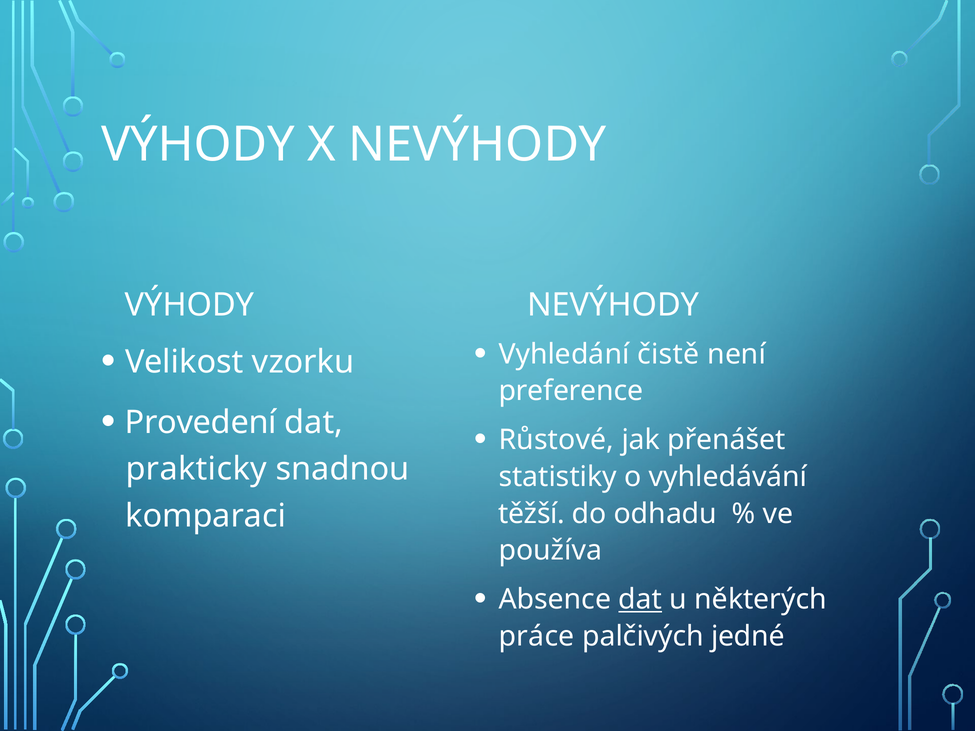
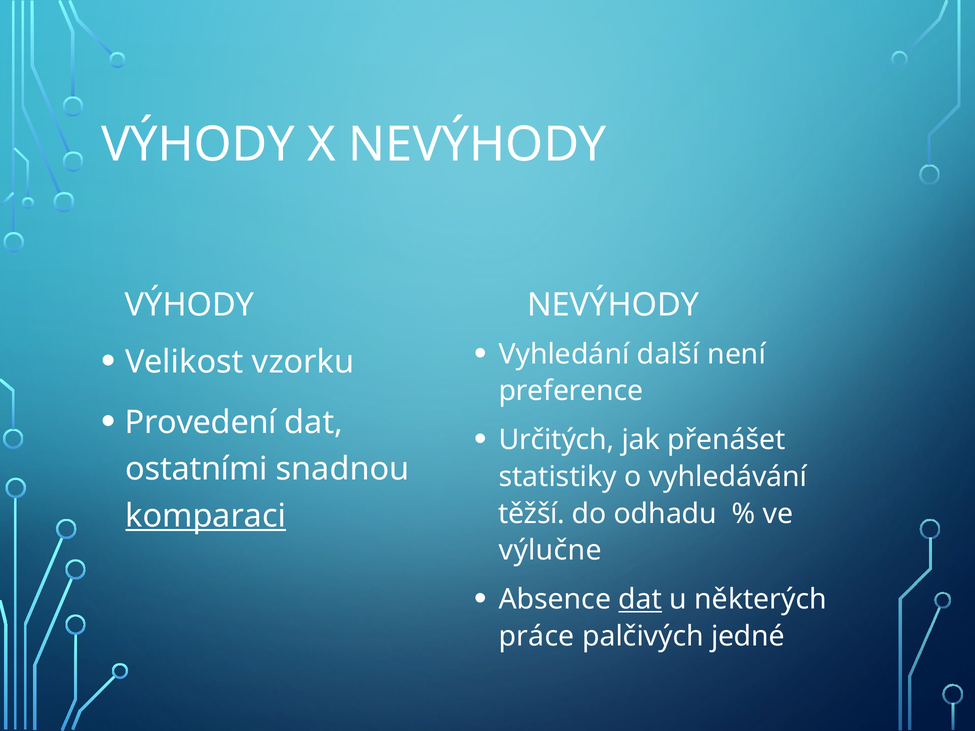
čistě: čistě -> další (668, 354)
Růstové: Růstové -> Určitých (556, 440)
prakticky: prakticky -> ostatními (196, 469)
komparaci underline: none -> present (206, 516)
používa: používa -> výlučne (550, 551)
